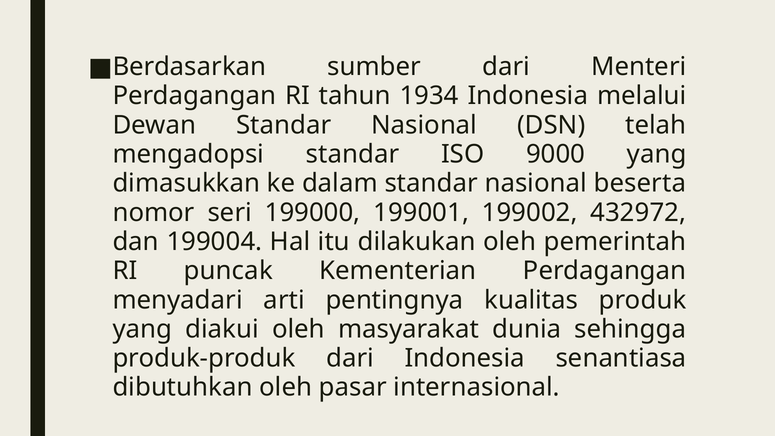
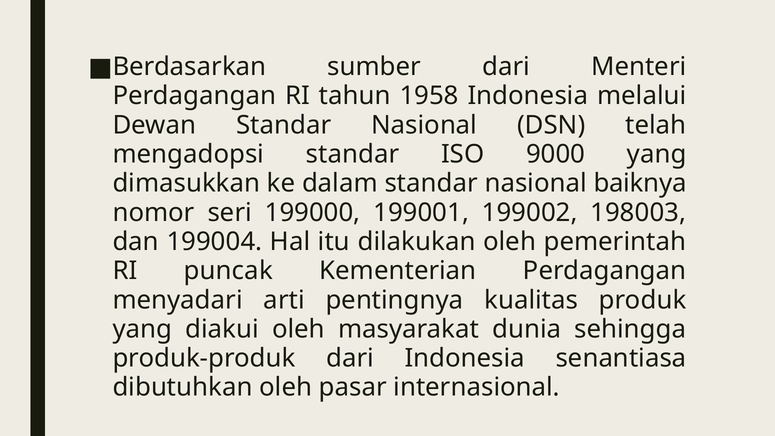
1934: 1934 -> 1958 (429, 96)
beserta: beserta -> baiknya (640, 183)
432972: 432972 -> 198003 (638, 212)
